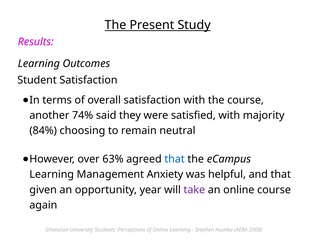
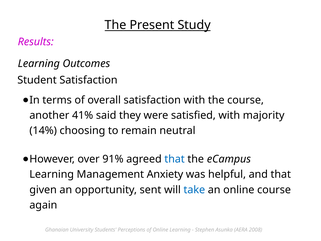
74%: 74% -> 41% (83, 115)
84%: 84% -> 14% (43, 131)
63%: 63% -> 91% (113, 159)
year: year -> sent (150, 190)
take colour: purple -> blue (194, 190)
